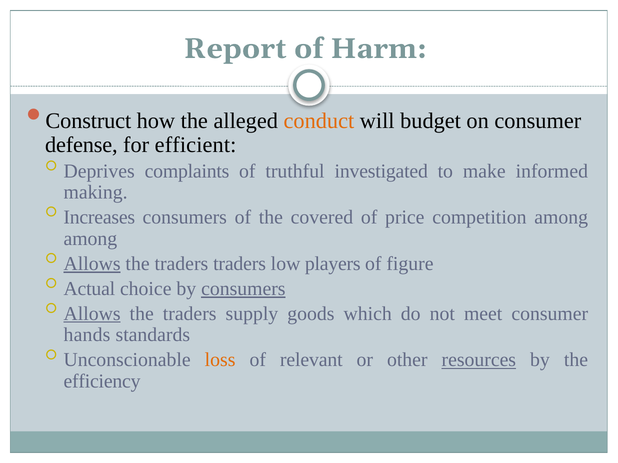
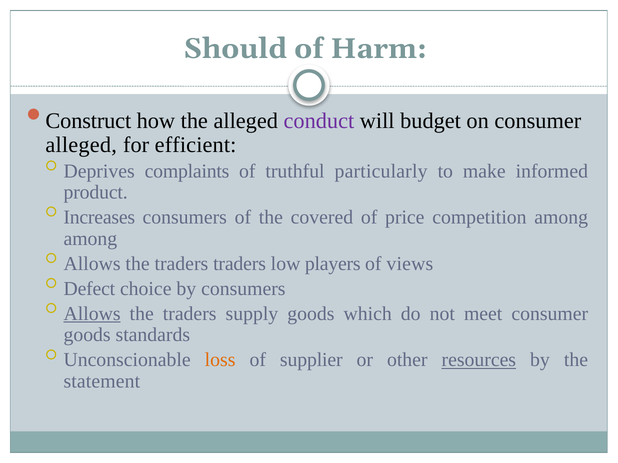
Report: Report -> Should (235, 49)
conduct colour: orange -> purple (319, 121)
defense: defense -> alleged (81, 145)
investigated: investigated -> particularly (381, 171)
making: making -> product (96, 193)
Allows underline: present -> none (92, 264)
figure: figure -> views (410, 264)
Actual: Actual -> Defect (89, 289)
consumers underline: present -> none (243, 289)
hands: hands -> goods (87, 335)
relevant: relevant -> supplier (311, 360)
efficiency: efficiency -> statement (102, 382)
